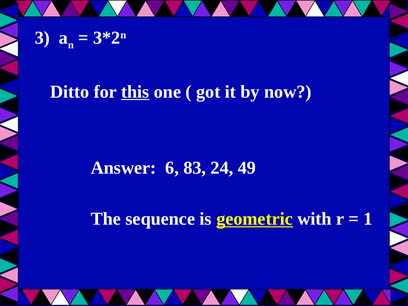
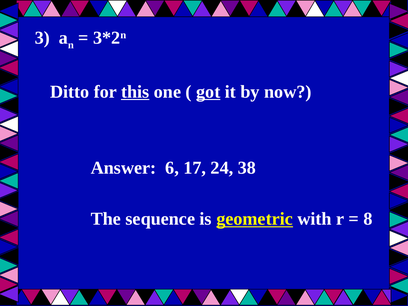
got underline: none -> present (208, 92)
83: 83 -> 17 (195, 168)
49: 49 -> 38 (247, 168)
1: 1 -> 8 (368, 219)
